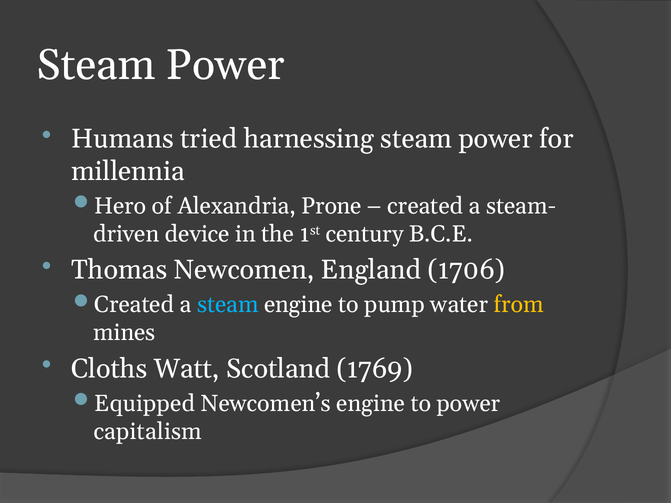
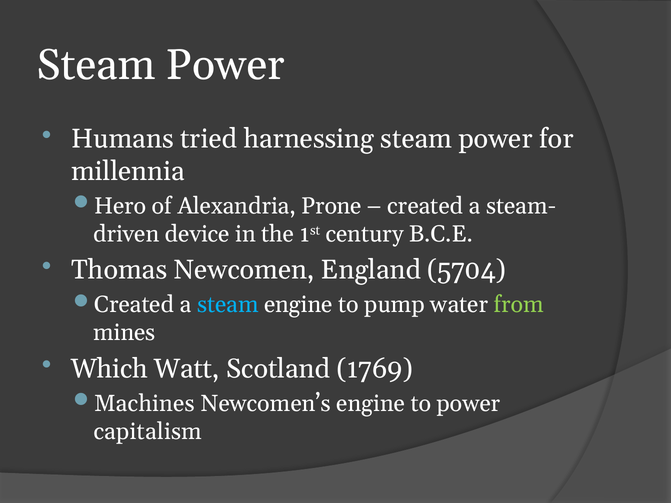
1706: 1706 -> 5704 (466, 270)
from colour: yellow -> light green (519, 305)
Cloths: Cloths -> Which (109, 369)
Equipped: Equipped -> Machines (145, 404)
